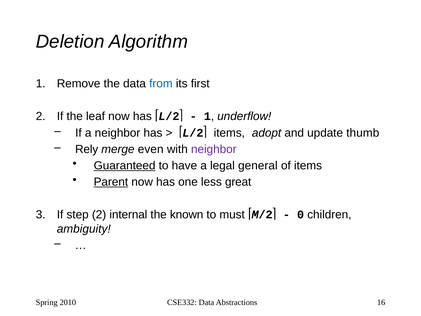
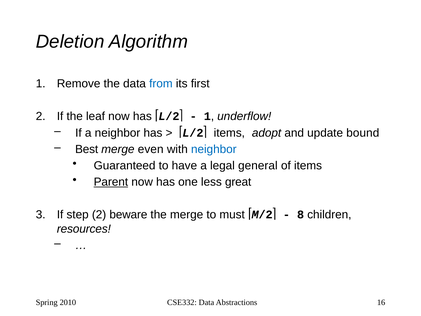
thumb: thumb -> bound (363, 133)
Rely: Rely -> Best (87, 149)
neighbor colour: purple -> blue (214, 149)
Guaranteed underline: present -> none (125, 165)
internal: internal -> beware (128, 215)
the known: known -> merge (187, 215)
0: 0 -> 8 (301, 215)
ambiguity: ambiguity -> resources (84, 229)
